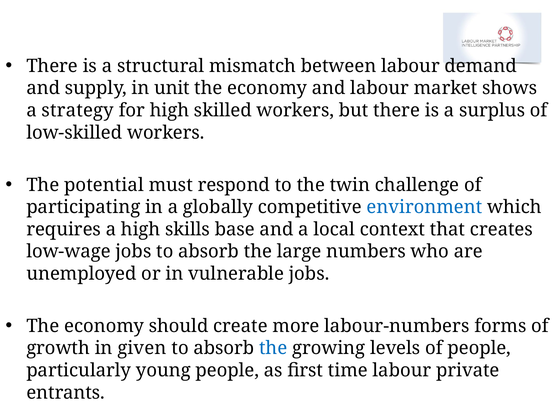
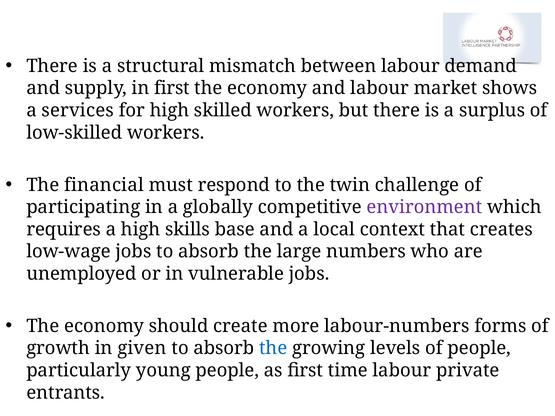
in unit: unit -> first (172, 88)
strategy: strategy -> services (78, 110)
potential: potential -> financial (104, 185)
environment colour: blue -> purple (424, 207)
